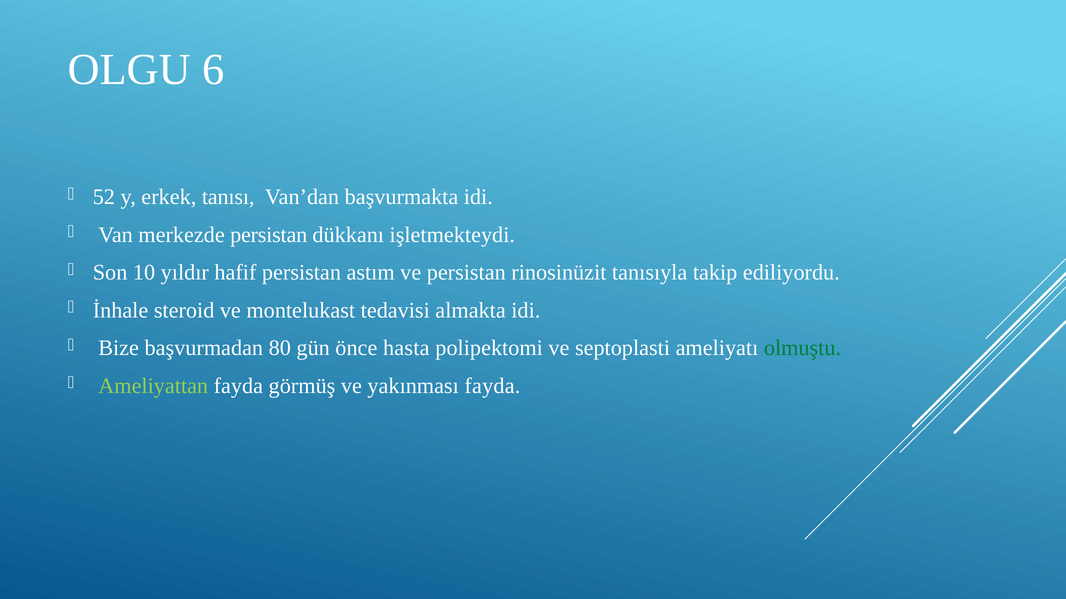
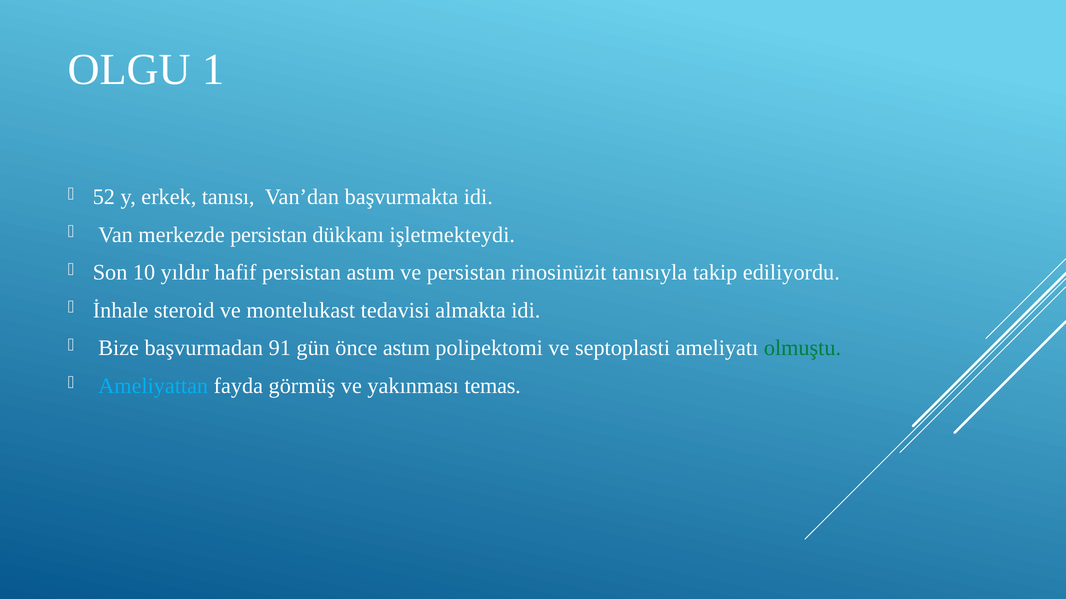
6: 6 -> 1 (213, 70)
80: 80 -> 91 (280, 348)
önce hasta: hasta -> astım (406, 348)
Ameliyattan colour: light green -> light blue (153, 386)
yakınması fayda: fayda -> temas (493, 386)
